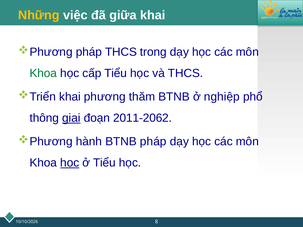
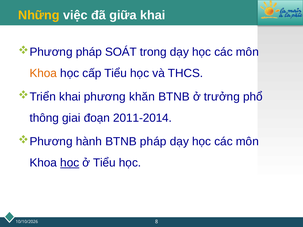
pháp THCS: THCS -> SOÁT (121, 52)
Khoa colour: green -> orange (43, 73)
thăm: thăm -> khăn (142, 97)
nghiệp: nghiệp -> trưởng (222, 97)
giai underline: present -> none (71, 118)
2011-2062: 2011-2062 -> 2011-2014 (143, 118)
